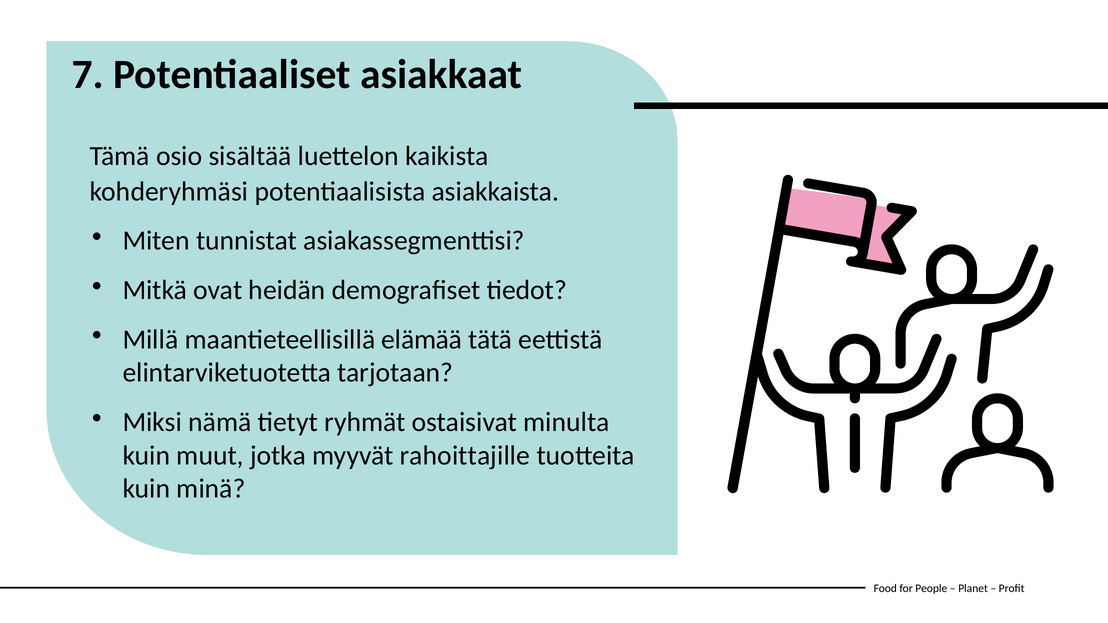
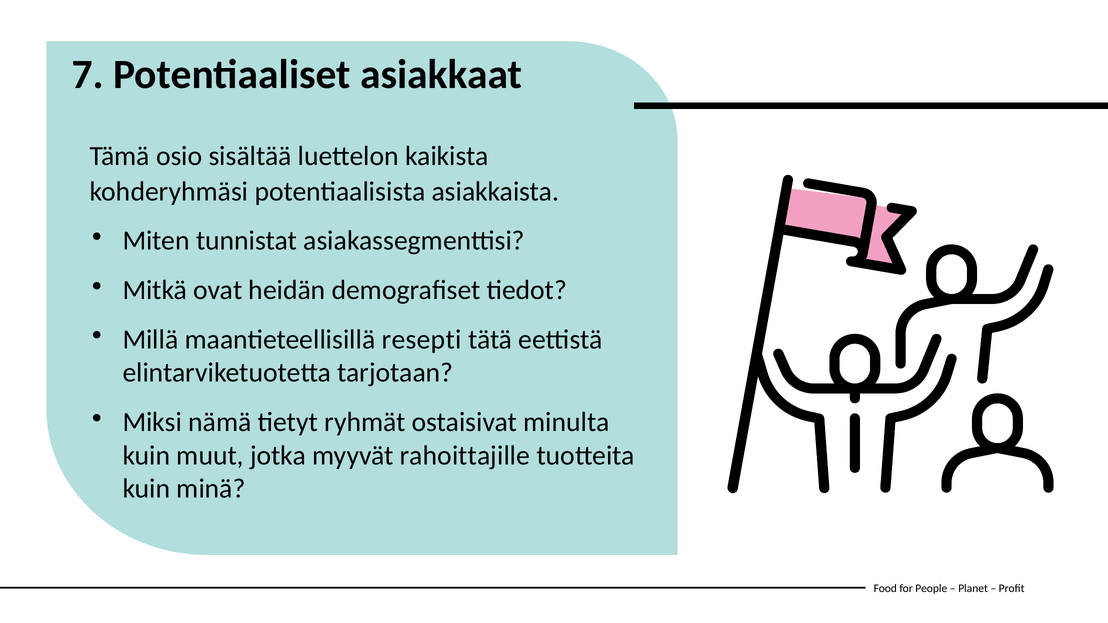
elämää: elämää -> resepti (422, 340)
